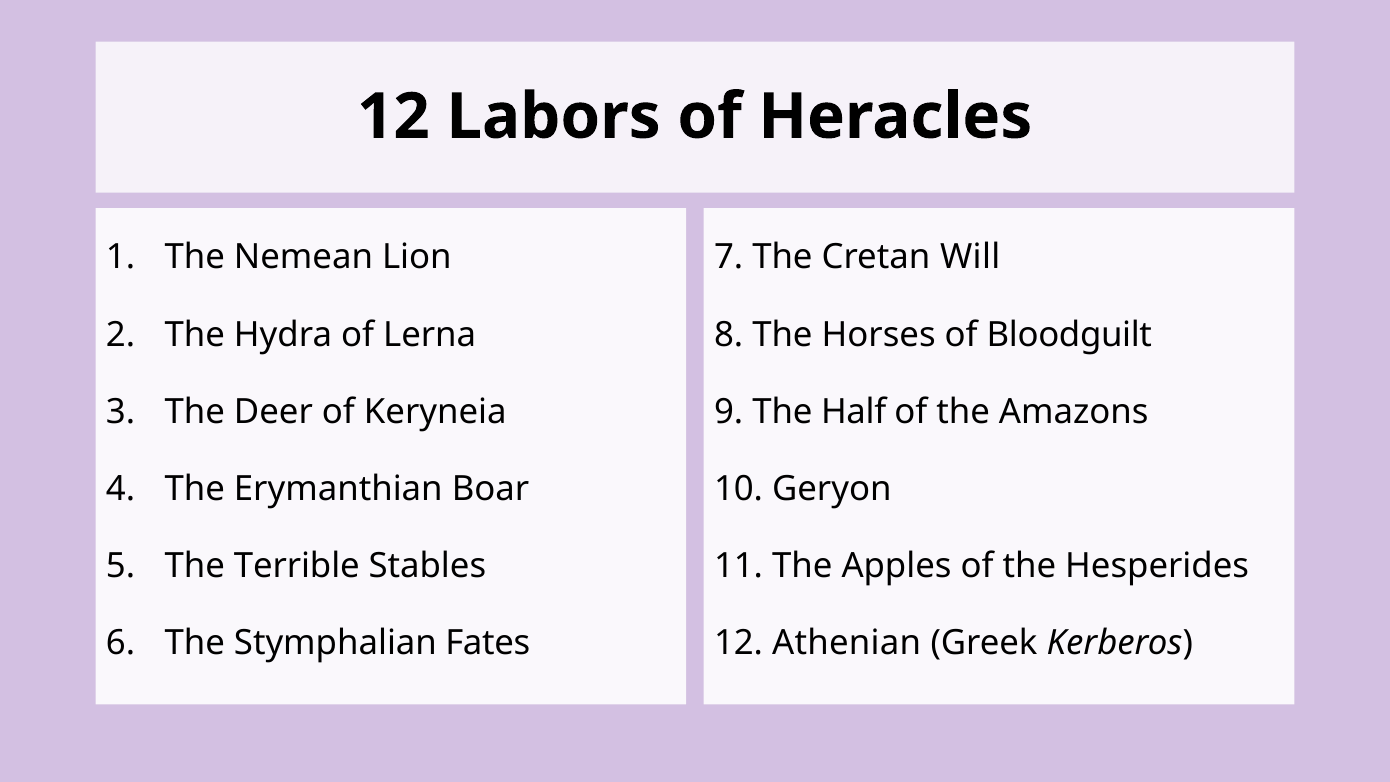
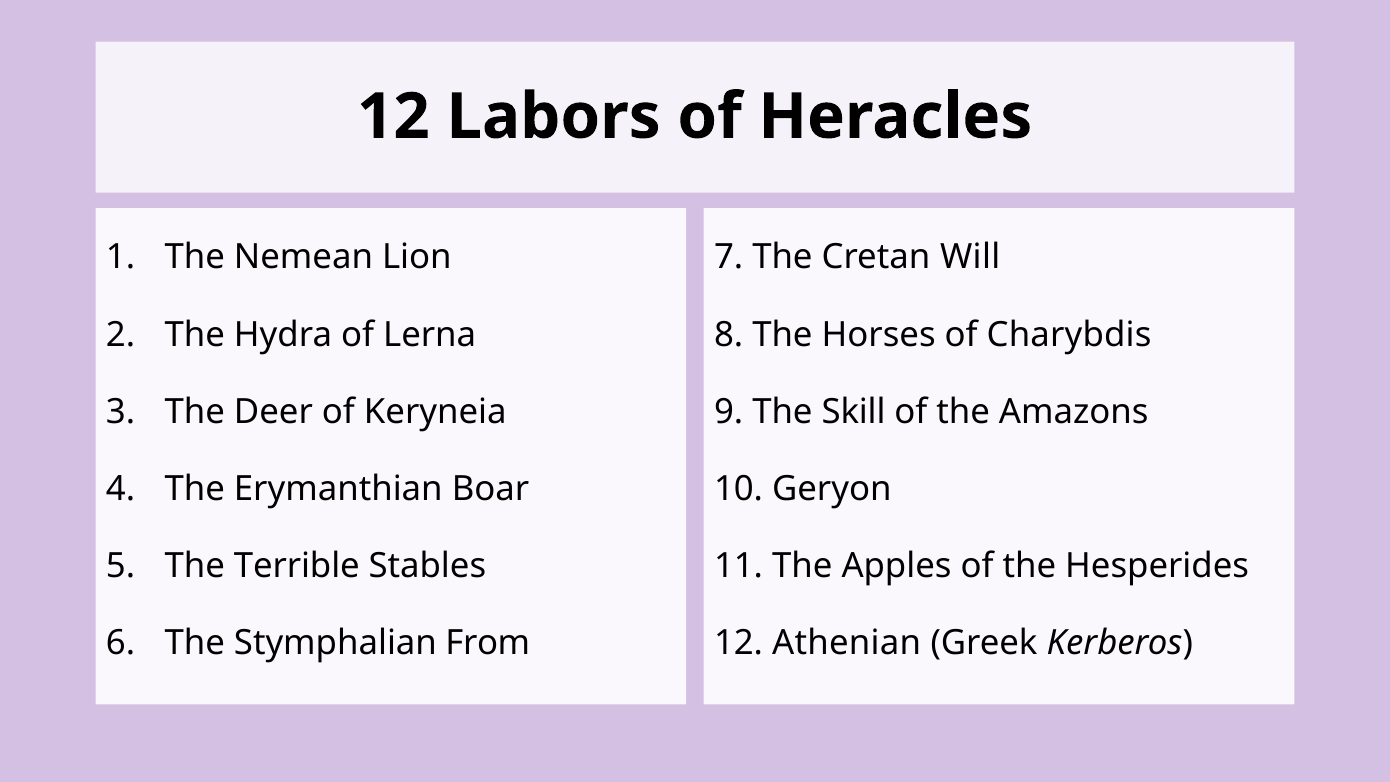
Bloodguilt: Bloodguilt -> Charybdis (1069, 335)
Half: Half -> Skill (854, 412)
Fates: Fates -> From (488, 643)
